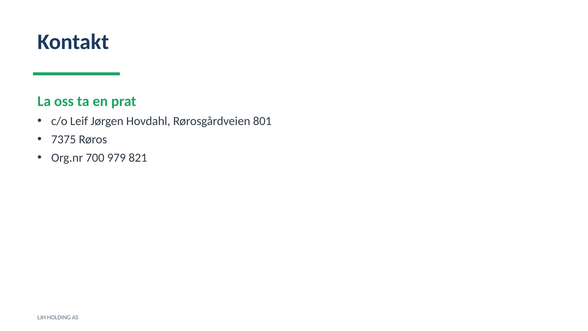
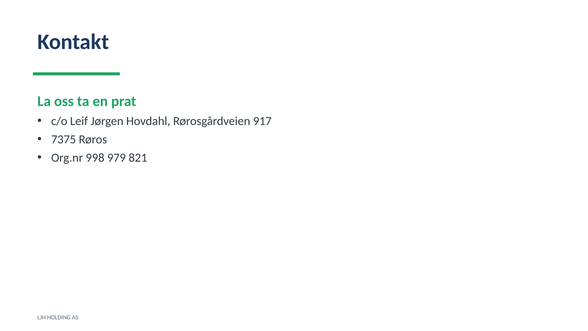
801: 801 -> 917 (262, 121)
700: 700 -> 998 (95, 158)
